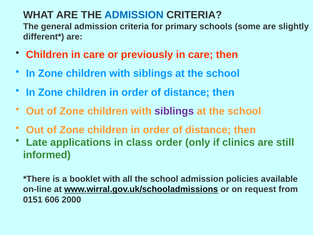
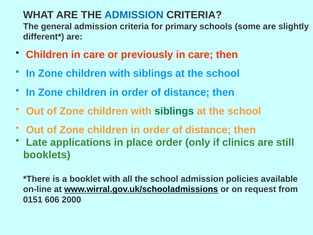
siblings colour: purple -> green (174, 111)
class: class -> place (139, 142)
informed: informed -> booklets (47, 155)
